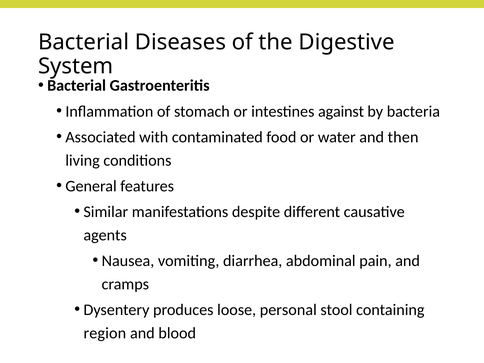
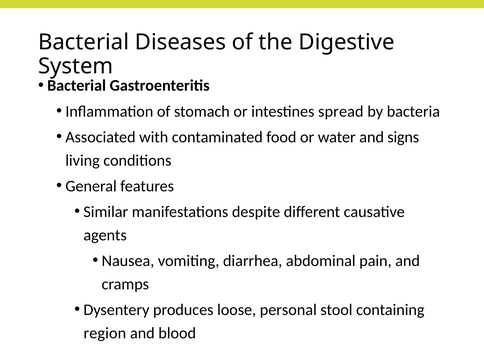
against: against -> spread (341, 111)
then: then -> signs (403, 137)
